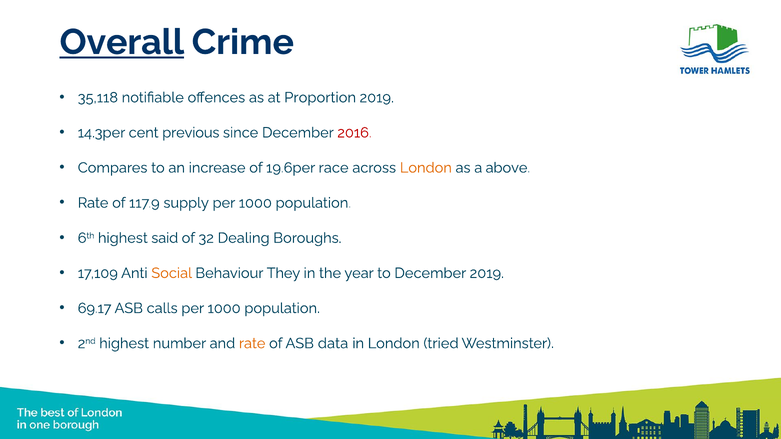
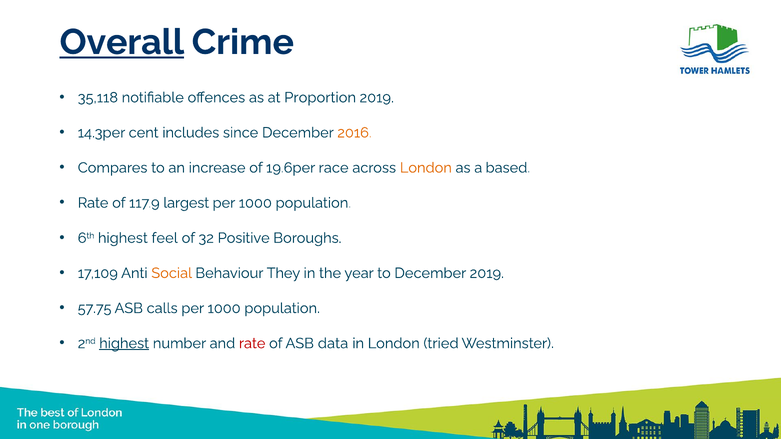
previous: previous -> includes (191, 133)
2016 colour: red -> orange (354, 133)
above: above -> based (508, 168)
supply: supply -> largest (186, 203)
said: said -> feel (165, 238)
Dealing: Dealing -> Positive (244, 238)
69.17: 69.17 -> 57.75 (95, 308)
highest underline: none -> present (124, 344)
rate colour: orange -> red (252, 344)
